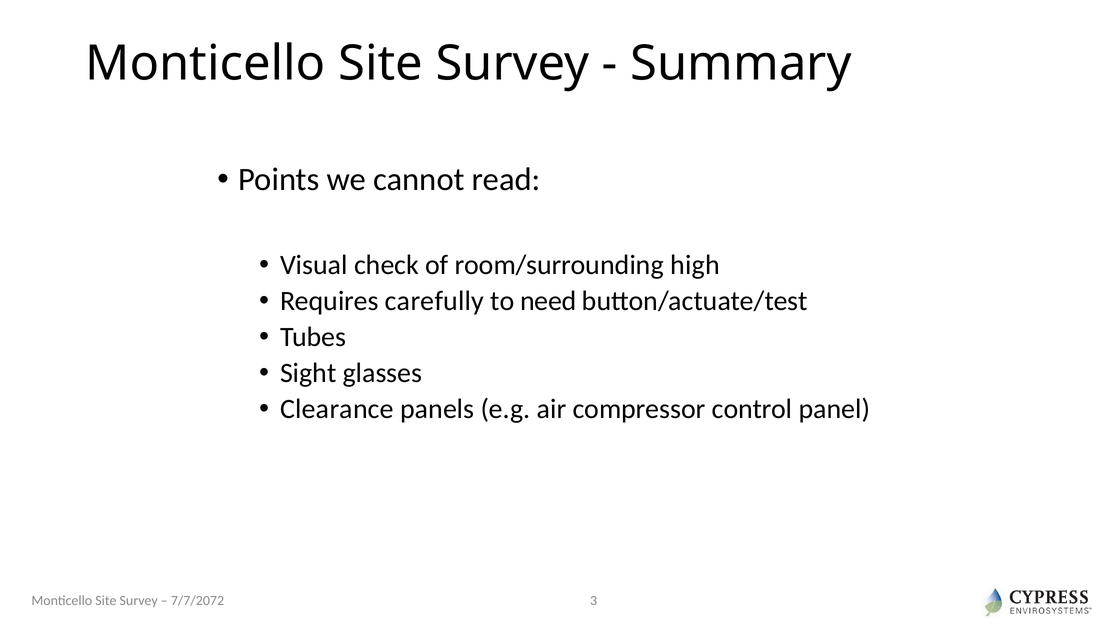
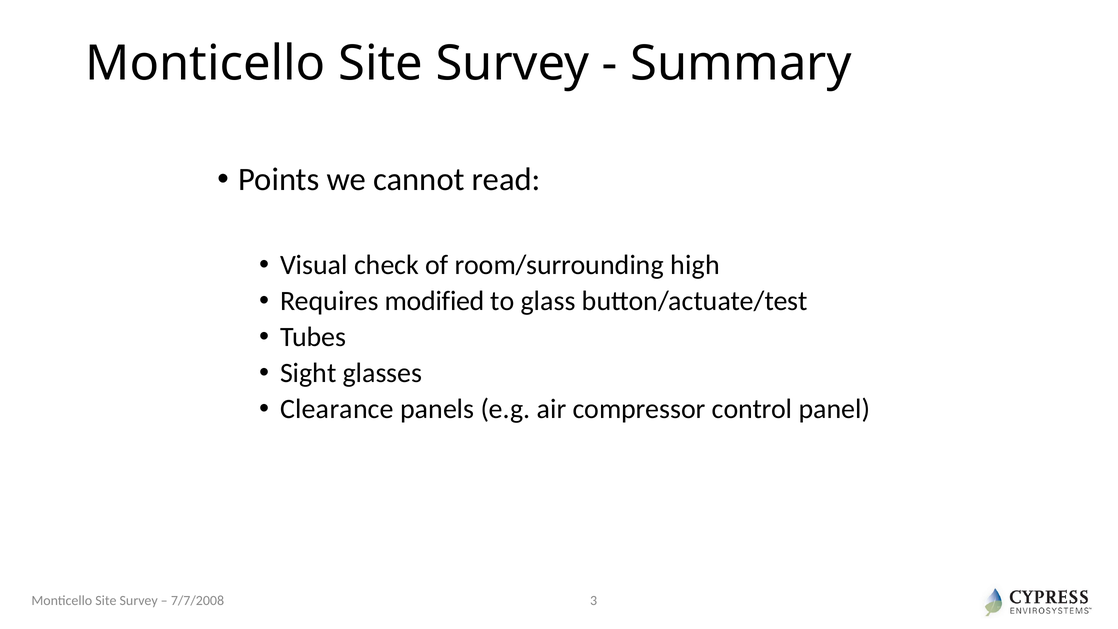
carefully: carefully -> modified (435, 301)
need: need -> glass (548, 301)
7/7/2072: 7/7/2072 -> 7/7/2008 (198, 601)
